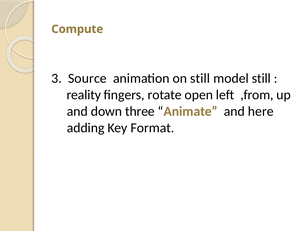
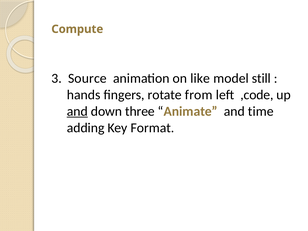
on still: still -> like (200, 78)
reality: reality -> hands (84, 95)
open: open -> from (199, 95)
,from: ,from -> ,code (257, 95)
and underline: none -> present (77, 111)
here: here -> time (261, 111)
